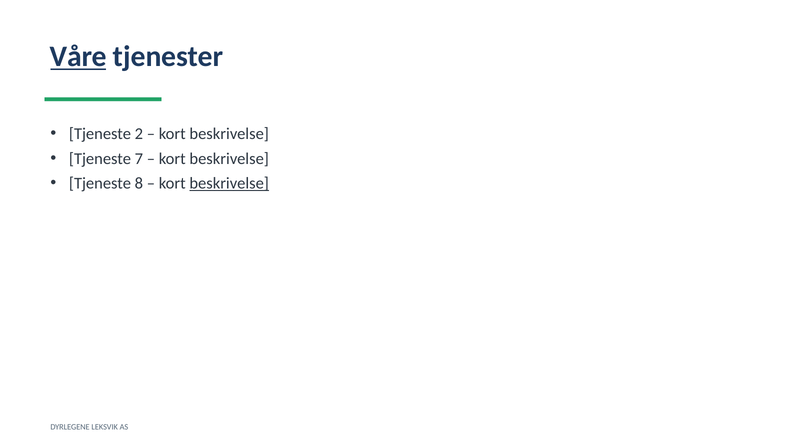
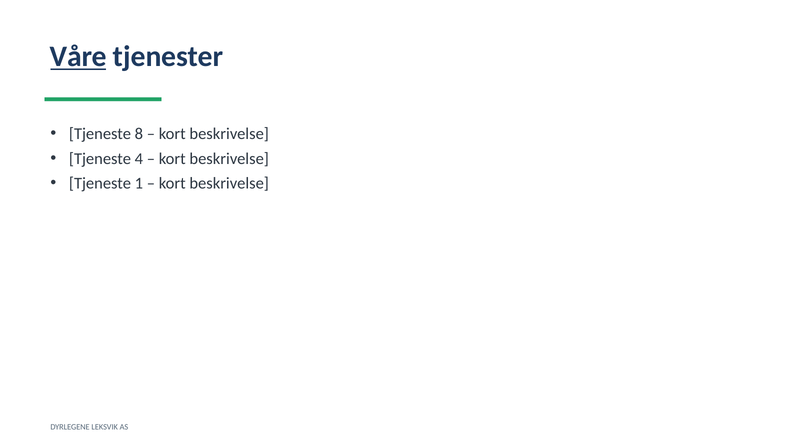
2: 2 -> 8 (139, 134)
7: 7 -> 4 (139, 159)
8: 8 -> 1 (139, 184)
beskrivelse underline: present -> none (229, 184)
